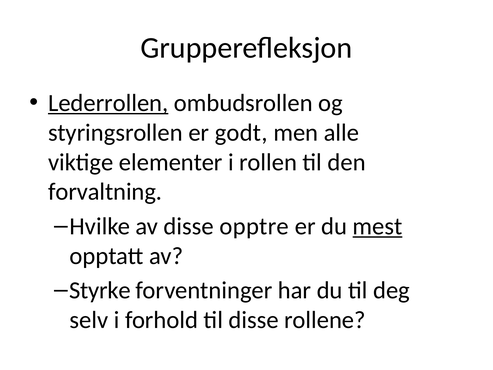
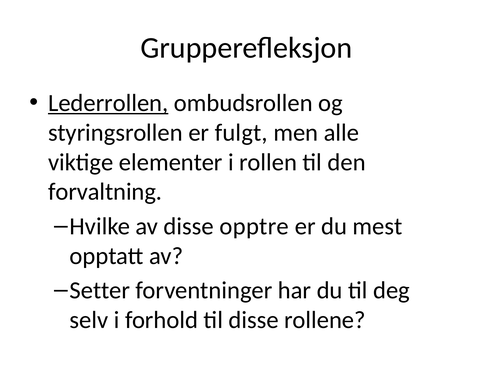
godt: godt -> fulgt (241, 133)
mest underline: present -> none (377, 226)
Styrke: Styrke -> Setter (100, 290)
